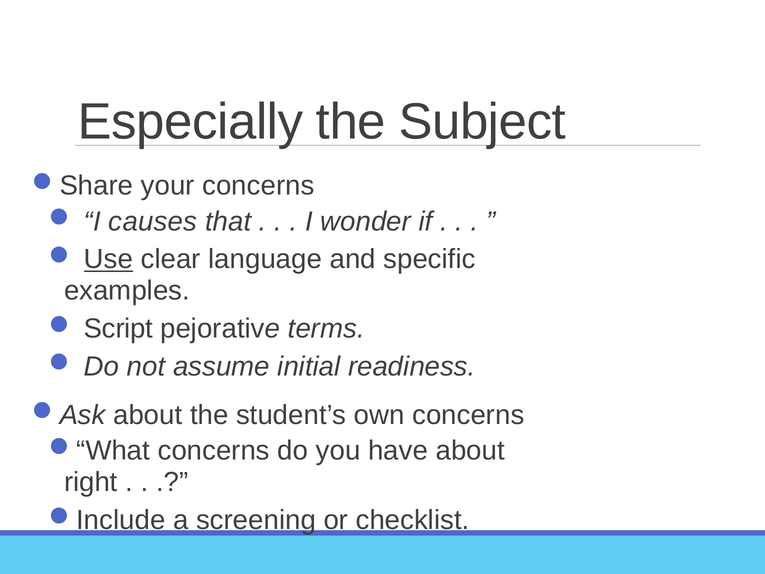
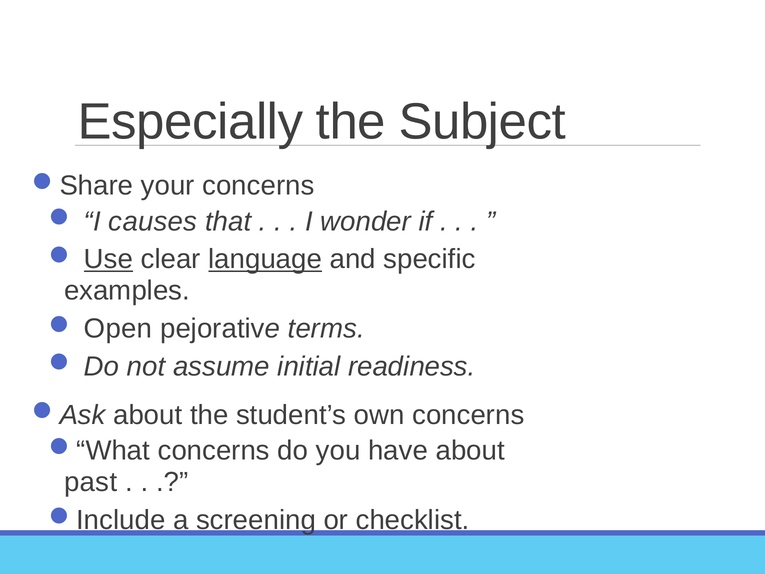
language underline: none -> present (265, 259)
Script: Script -> Open (118, 329)
right: right -> past (91, 482)
